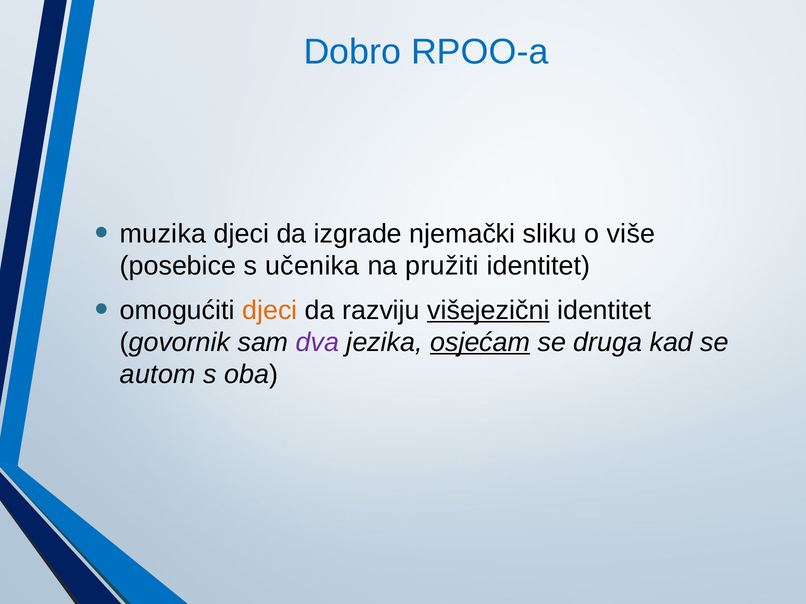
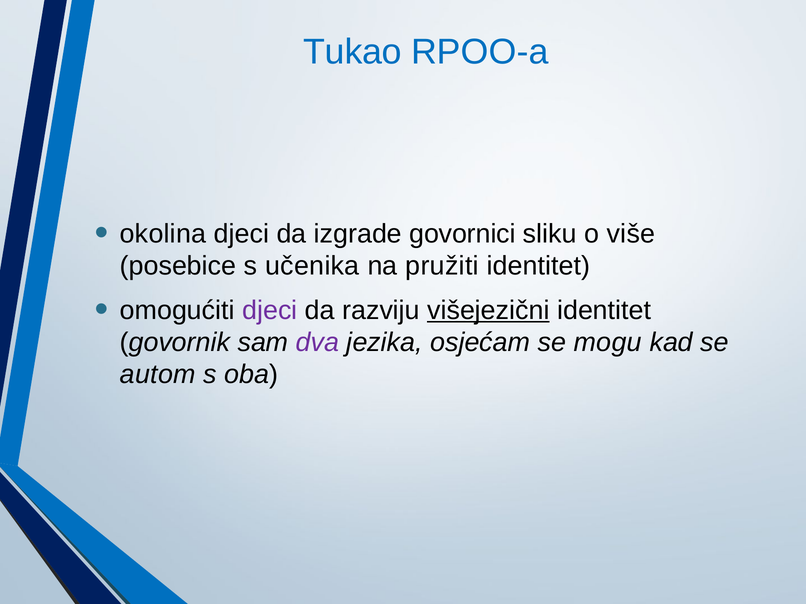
Dobro: Dobro -> Tukao (353, 52)
muzika: muzika -> okolina (163, 234)
njemački: njemački -> govornici (462, 234)
djeci colour: orange -> purple (270, 310)
osjećam underline: present -> none (480, 343)
druga: druga -> mogu (608, 343)
